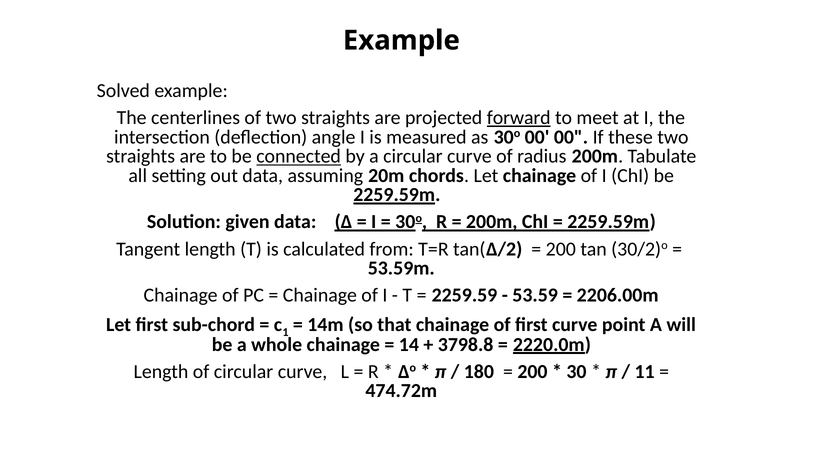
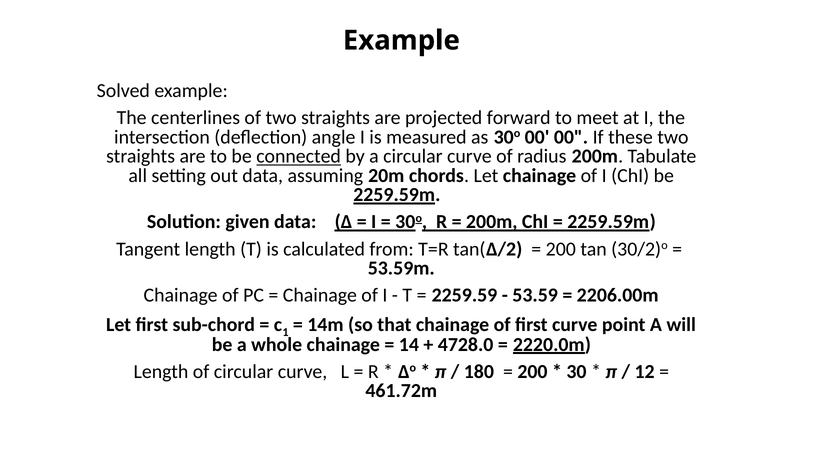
forward underline: present -> none (519, 118)
3798.8: 3798.8 -> 4728.0 (466, 345)
11: 11 -> 12 (645, 372)
474.72m: 474.72m -> 461.72m (401, 391)
